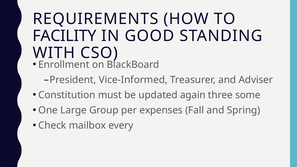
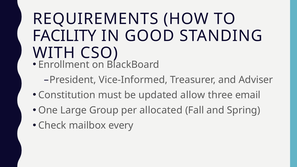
again: again -> allow (193, 95)
some: some -> email (248, 95)
expenses: expenses -> allocated (161, 110)
